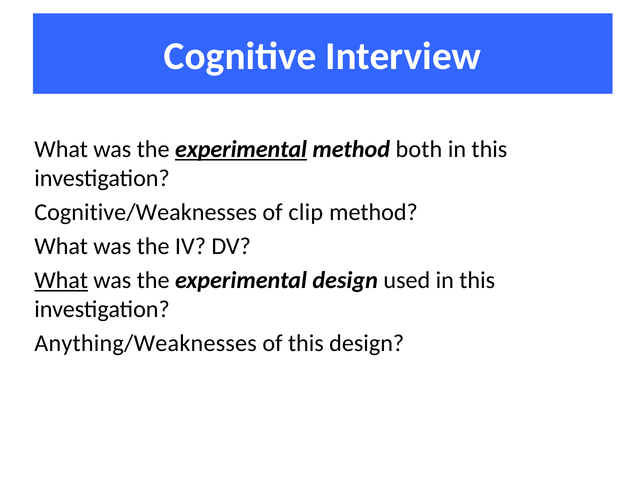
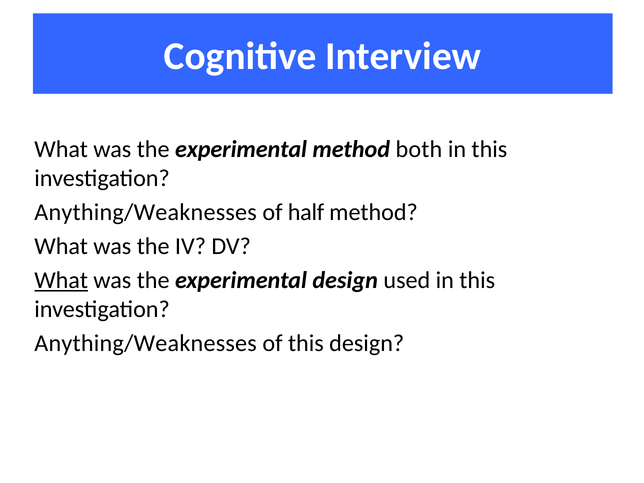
experimental underline: present -> none (241, 149)
Cognitive/Weaknesses: Cognitive/Weaknesses -> Anything/Weaknesses (146, 212)
clip: clip -> half (306, 212)
